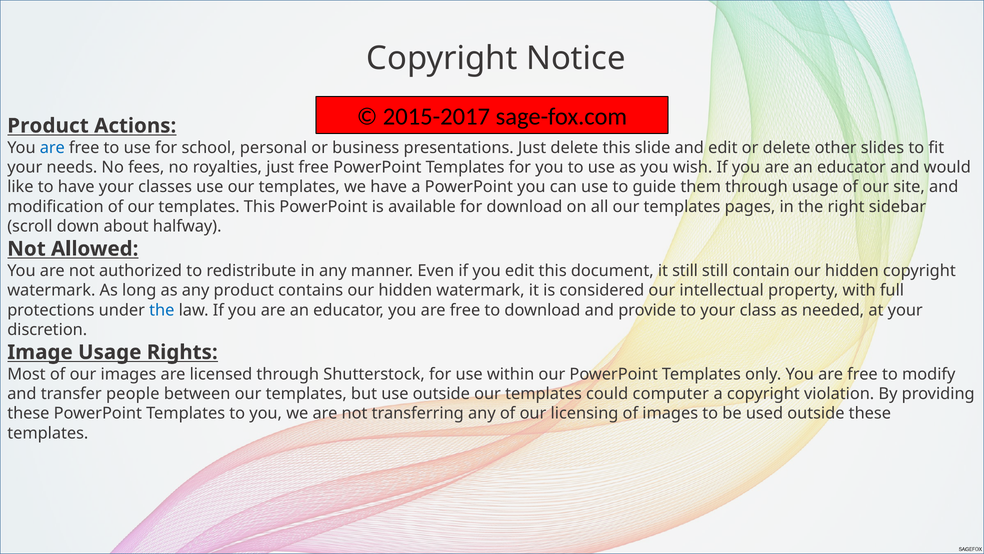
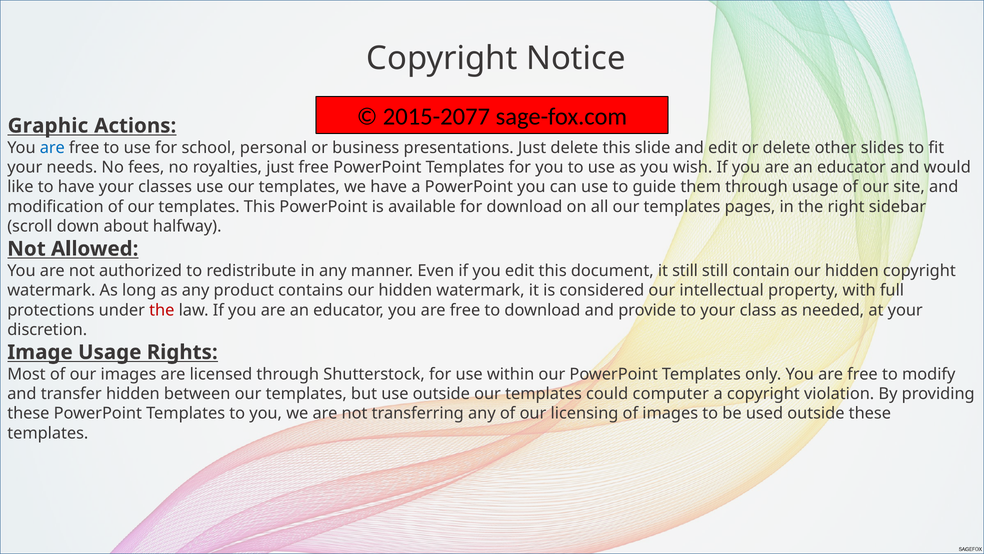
2015-2017: 2015-2017 -> 2015-2077 (436, 117)
Product: Product -> Graphic (48, 126)
the colour: blue -> red (162, 310)
transfer people: people -> hidden (133, 393)
